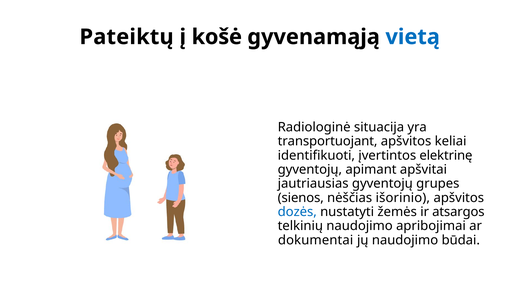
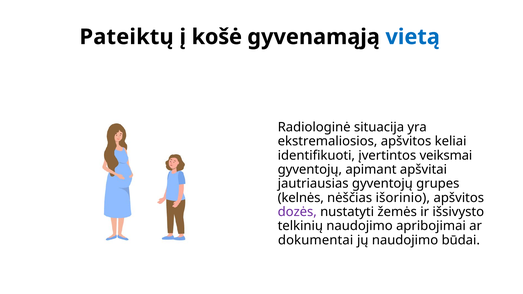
transportuojant: transportuojant -> ekstremaliosios (328, 141)
elektrinę: elektrinę -> veiksmai (446, 155)
sienos: sienos -> kelnės (301, 198)
dozės colour: blue -> purple (297, 212)
atsargos: atsargos -> išsivysto (458, 212)
